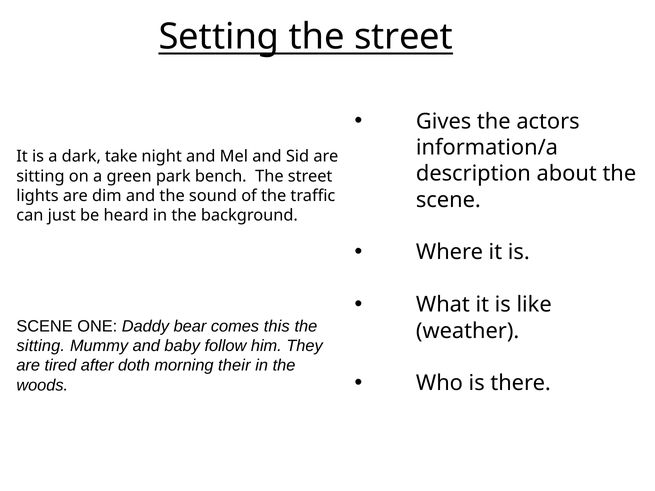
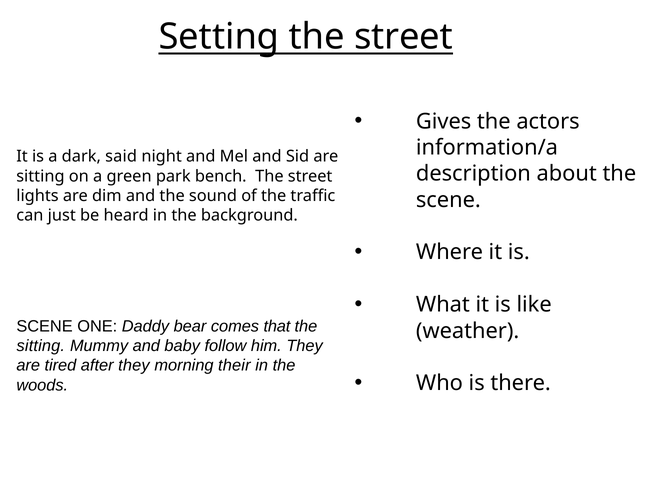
take: take -> said (121, 157)
this: this -> that (277, 326)
after doth: doth -> they (134, 366)
